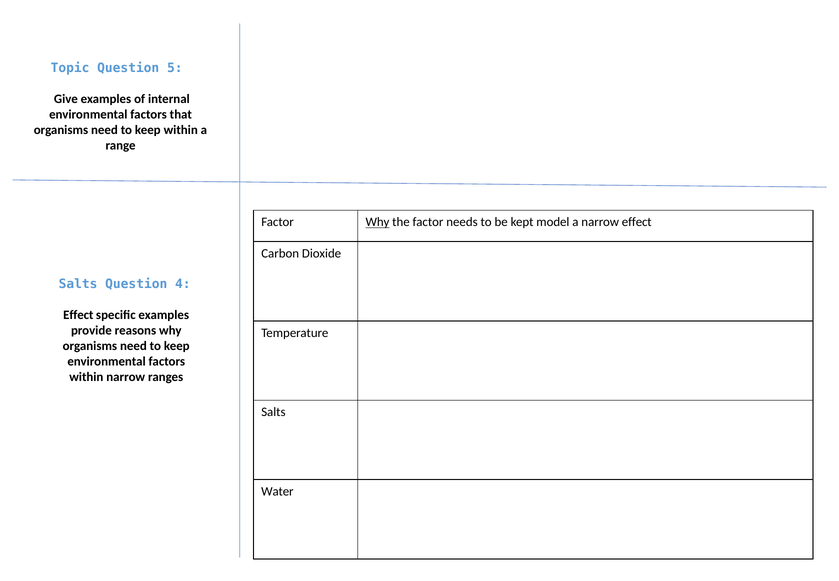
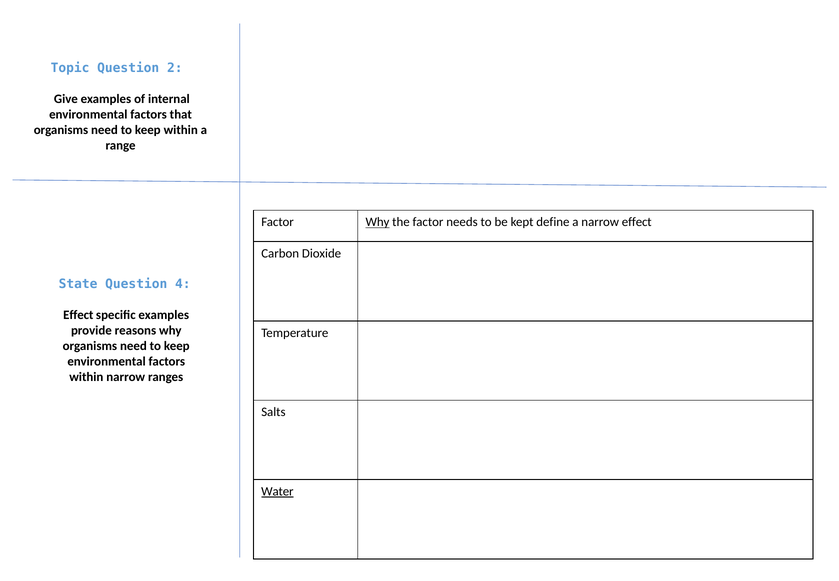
5: 5 -> 2 (175, 68)
model: model -> define (553, 222)
Salts: Salts -> State (78, 284)
Water underline: none -> present (277, 491)
